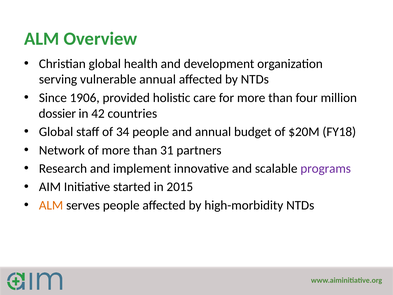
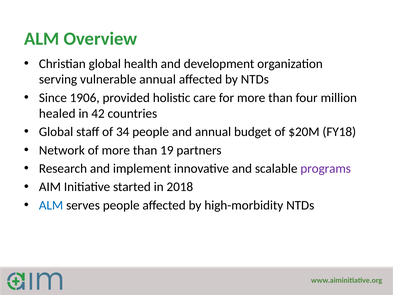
dossier: dossier -> healed (57, 113)
31: 31 -> 19 (167, 150)
2015: 2015 -> 2018 (180, 187)
ALM colour: orange -> blue (51, 205)
